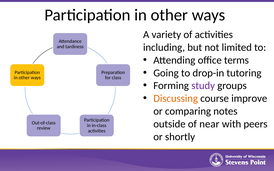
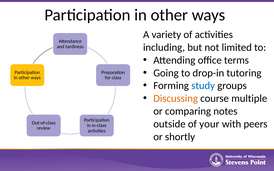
study colour: purple -> blue (203, 86)
improve: improve -> multiple (249, 99)
near: near -> your (209, 124)
